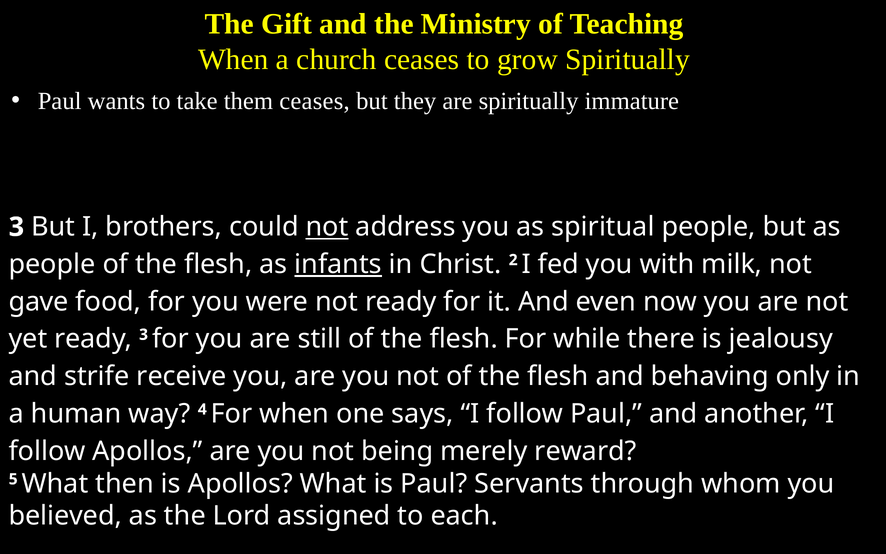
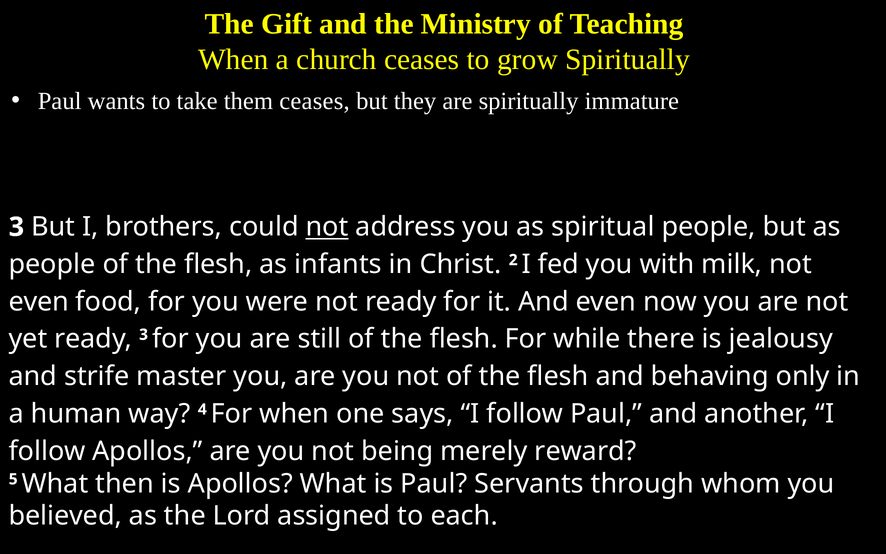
infants underline: present -> none (338, 264)
gave: gave -> even (39, 302)
receive: receive -> master (181, 376)
